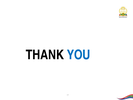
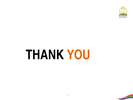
YOU colour: blue -> orange (79, 55)
